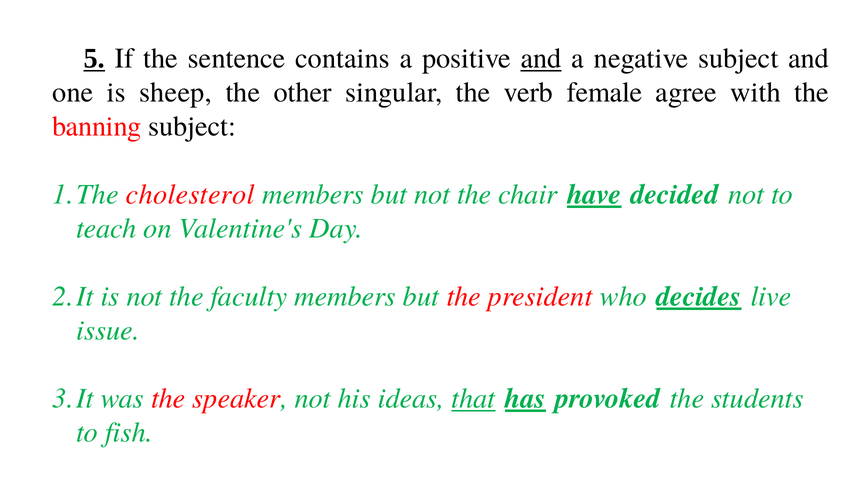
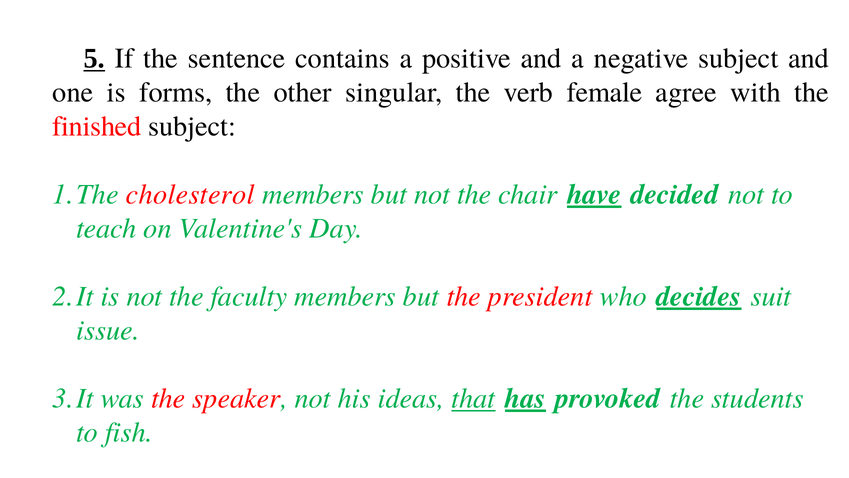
and underline: present -> none (541, 58)
sheep: sheep -> forms (176, 92)
banning: banning -> finished (97, 126)
live: live -> suit (771, 296)
